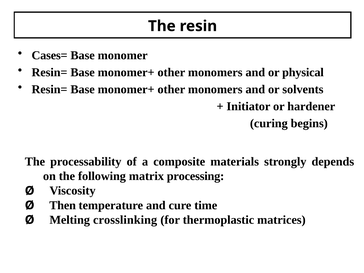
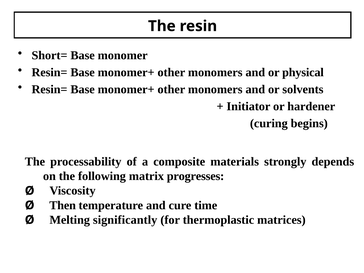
Cases=: Cases= -> Short= (50, 55)
processing: processing -> progresses (196, 176)
crosslinking: crosslinking -> significantly (125, 220)
